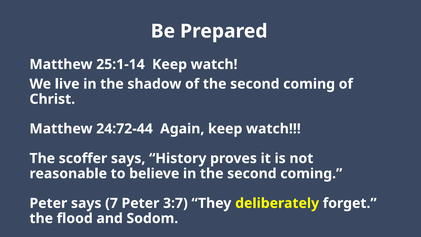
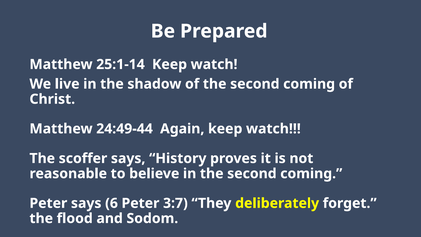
24:72-44: 24:72-44 -> 24:49-44 (124, 129)
7: 7 -> 6 (112, 203)
